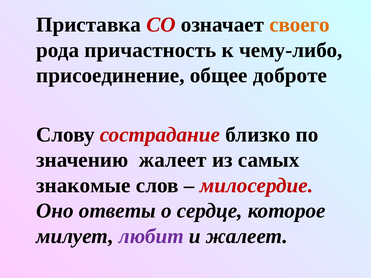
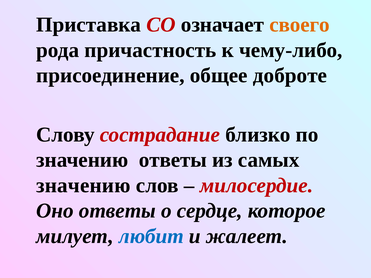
значению жалеет: жалеет -> ответы (173, 160)
знакомые: знакомые -> значению (83, 185)
любит colour: purple -> blue (151, 236)
